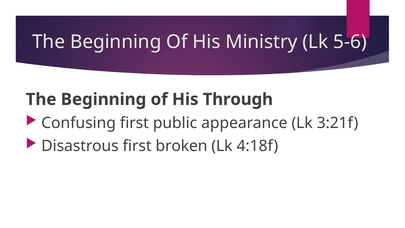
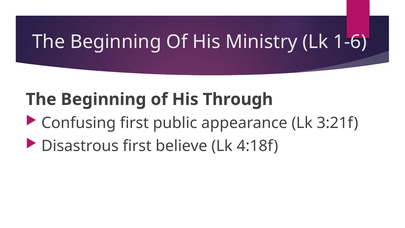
5-6: 5-6 -> 1-6 (350, 42)
broken: broken -> believe (181, 146)
